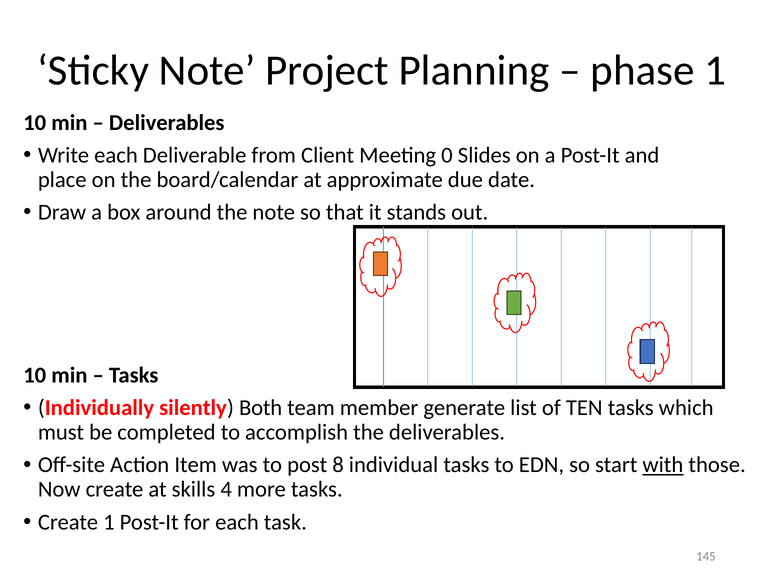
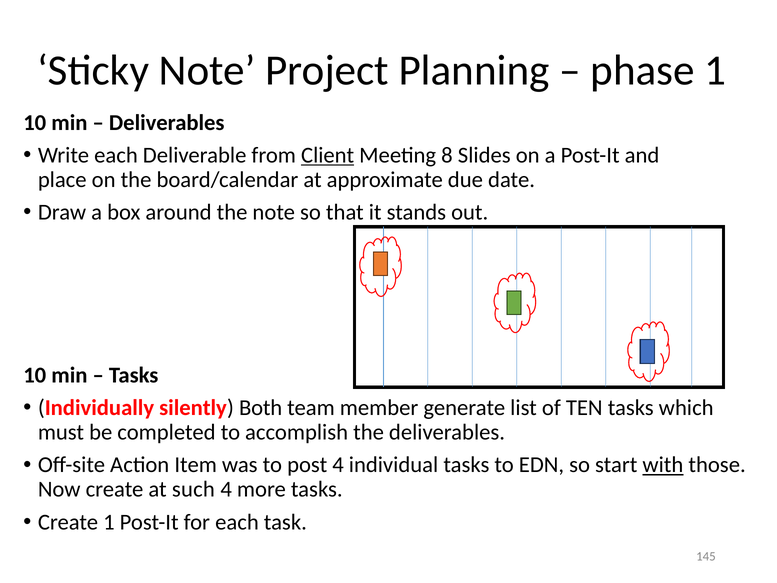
Client underline: none -> present (328, 155)
0: 0 -> 8 (447, 155)
post 8: 8 -> 4 (338, 465)
skills: skills -> such (193, 489)
